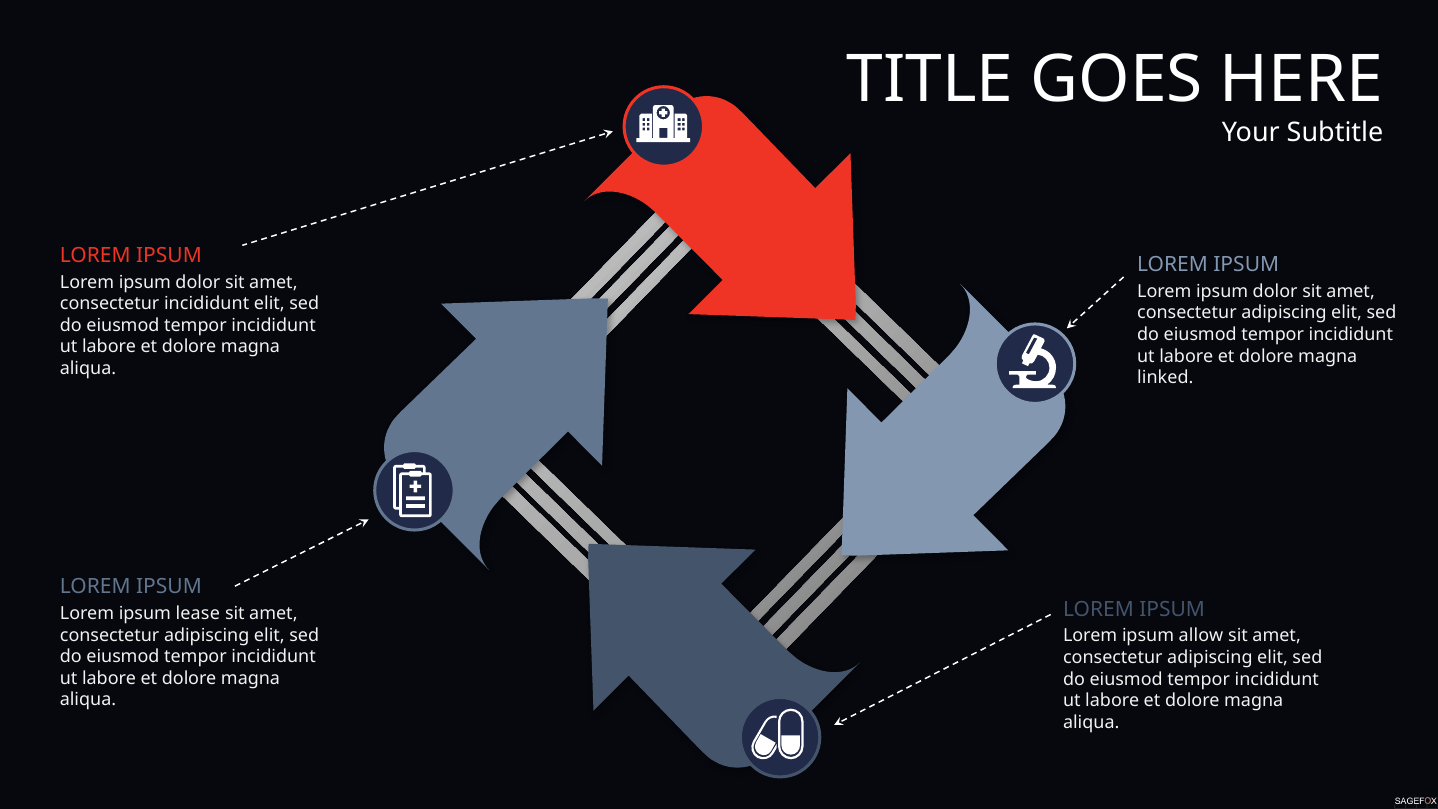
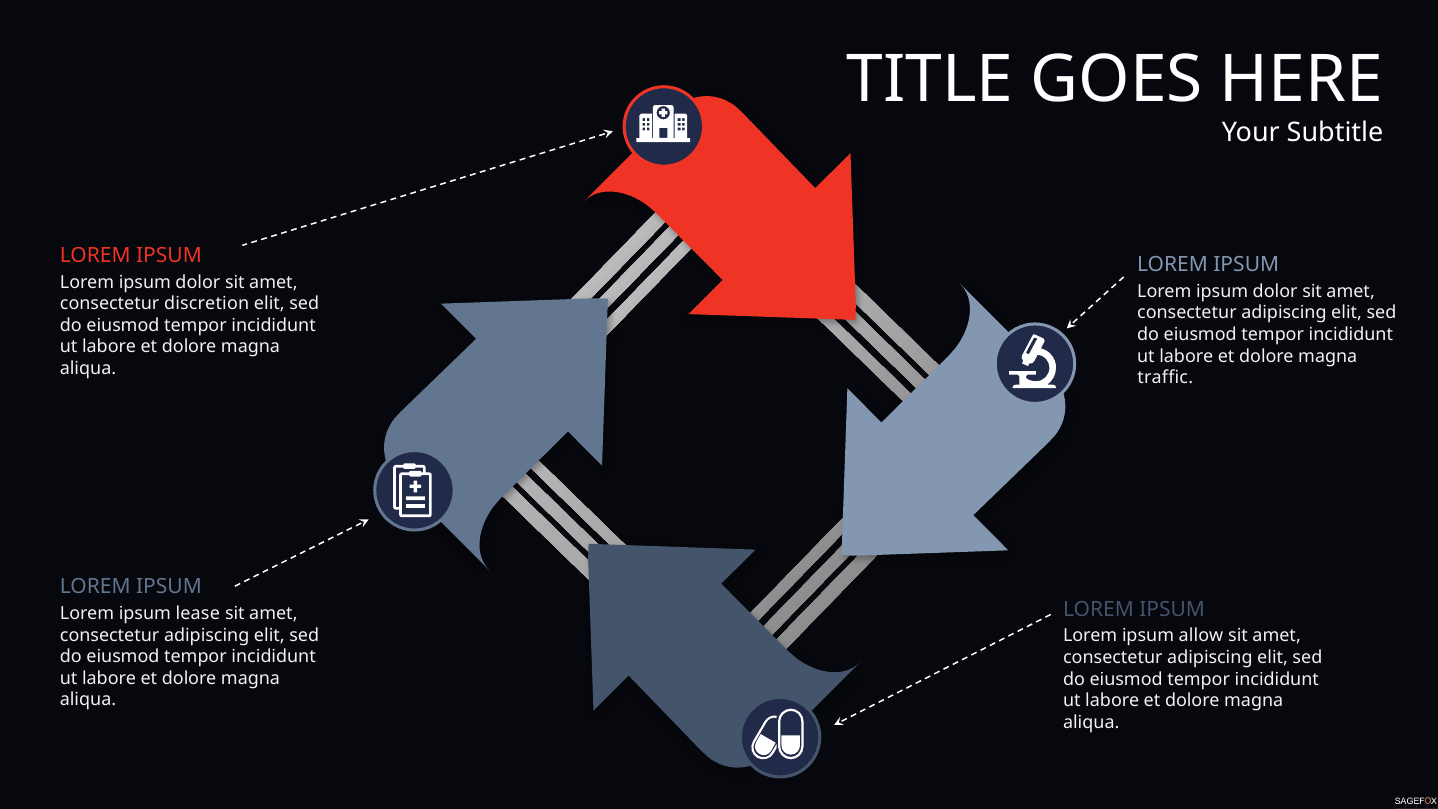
consectetur incididunt: incididunt -> discretion (207, 304)
linked: linked -> traffic (1165, 378)
